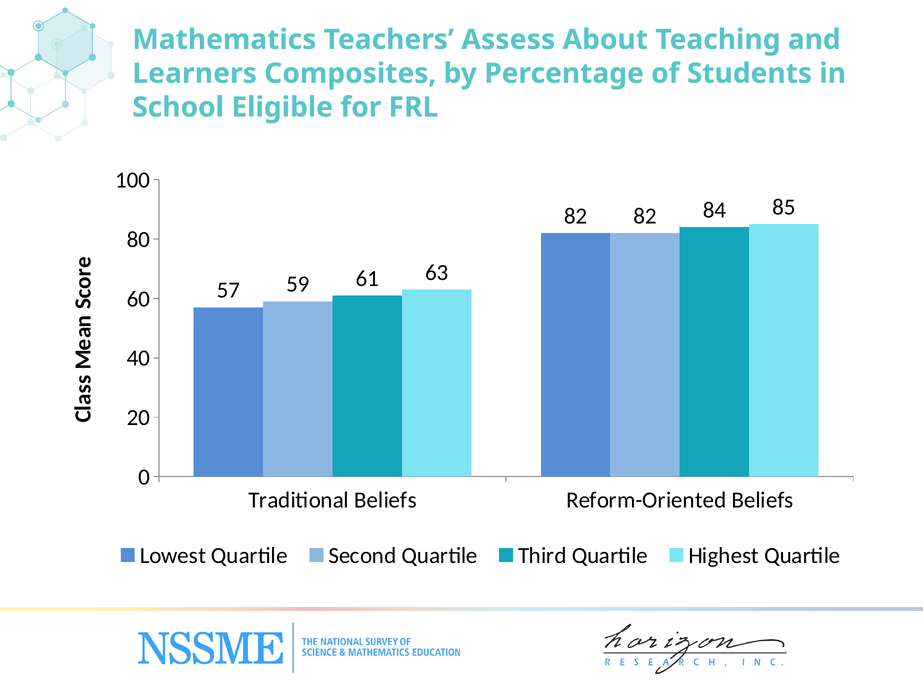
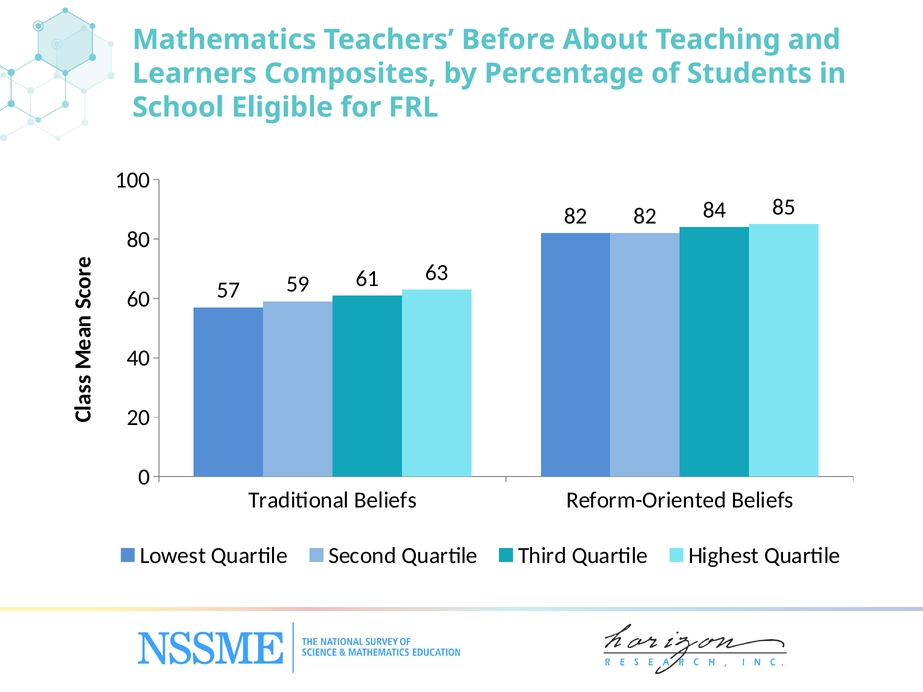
Assess: Assess -> Before (508, 40)
